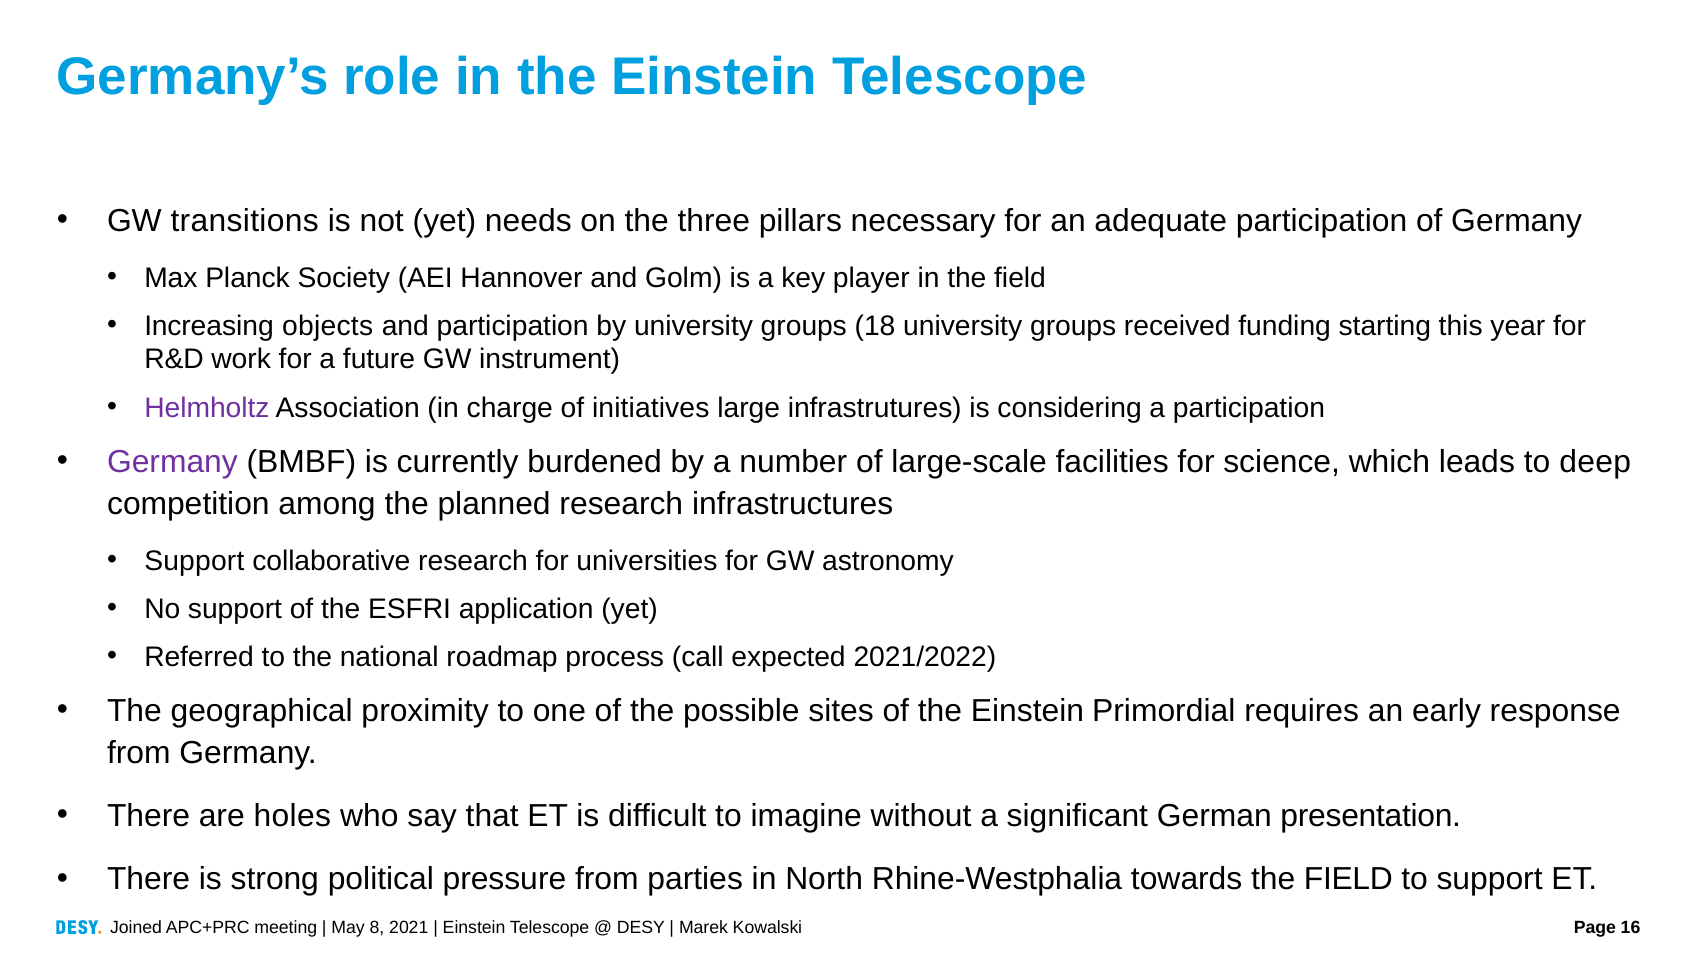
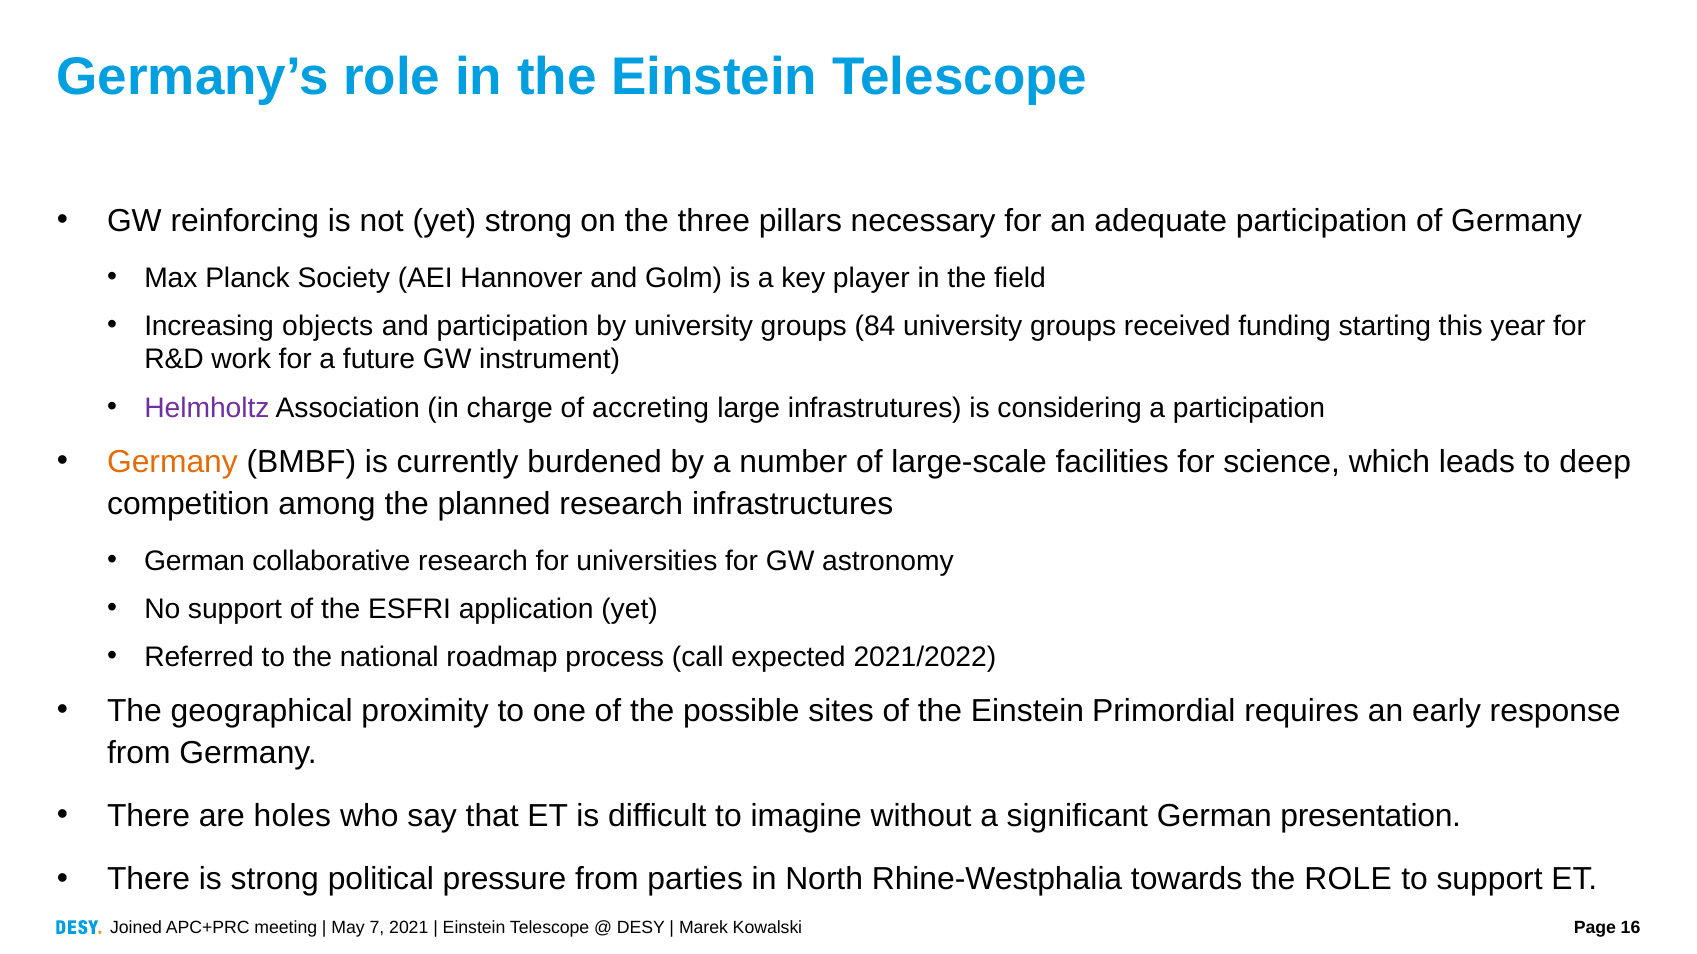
transitions: transitions -> reinforcing (245, 221)
yet needs: needs -> strong (528, 221)
18: 18 -> 84 (875, 326)
initiatives: initiatives -> accreting (651, 408)
Germany colour: purple -> orange (172, 462)
Support: Support -> German (195, 561)
towards the FIELD: FIELD -> ROLE (1348, 880)
8: 8 -> 7 (377, 928)
